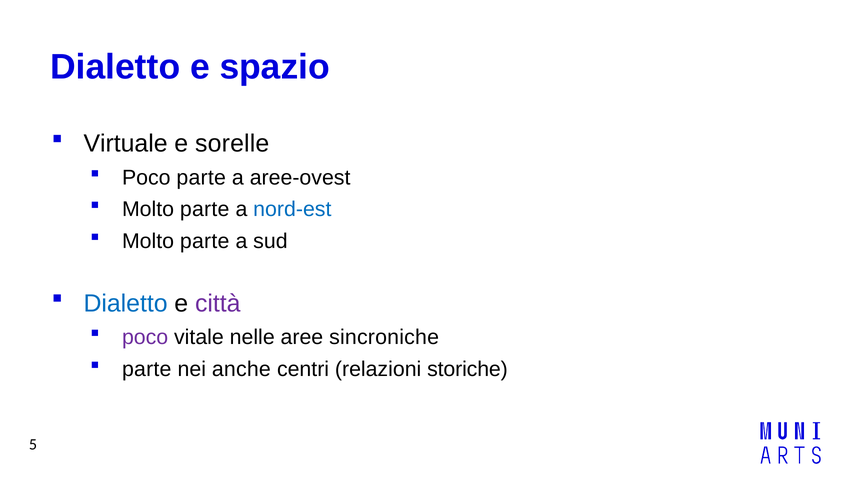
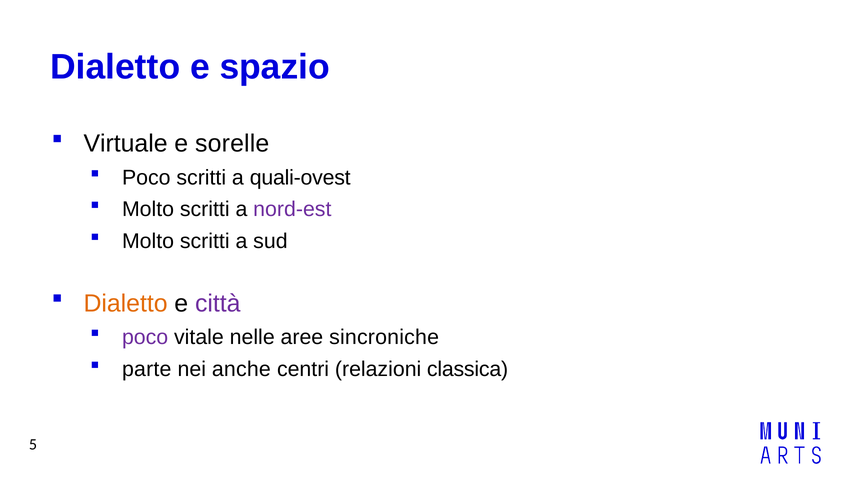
Poco parte: parte -> scritti (201, 178)
aree-ovest: aree-ovest -> quali-ovest (300, 178)
parte: parte -> scritti (205, 210)
nord-est colour: blue -> purple (292, 210)
parte: parte -> scritti (205, 241)
Dialetto colour: blue -> orange (126, 303)
storiche: storiche -> classica (468, 369)
